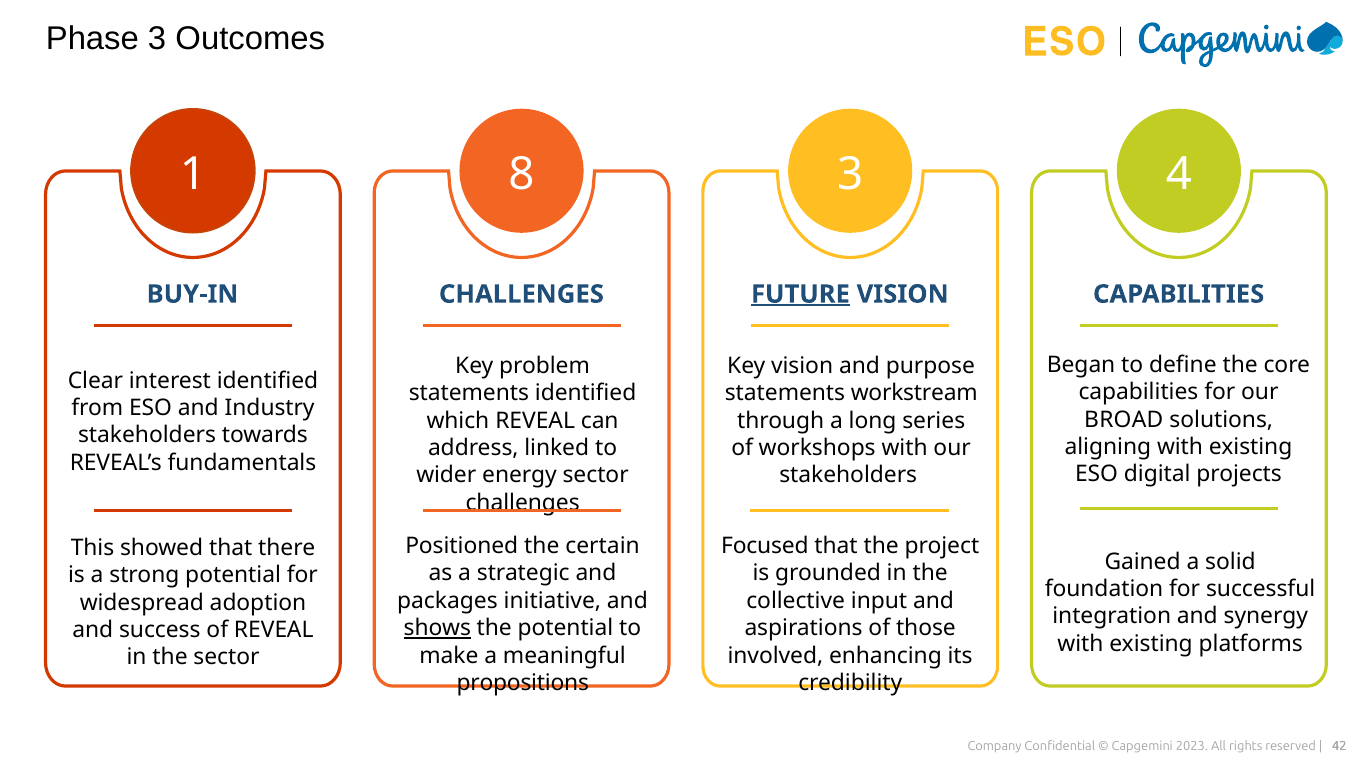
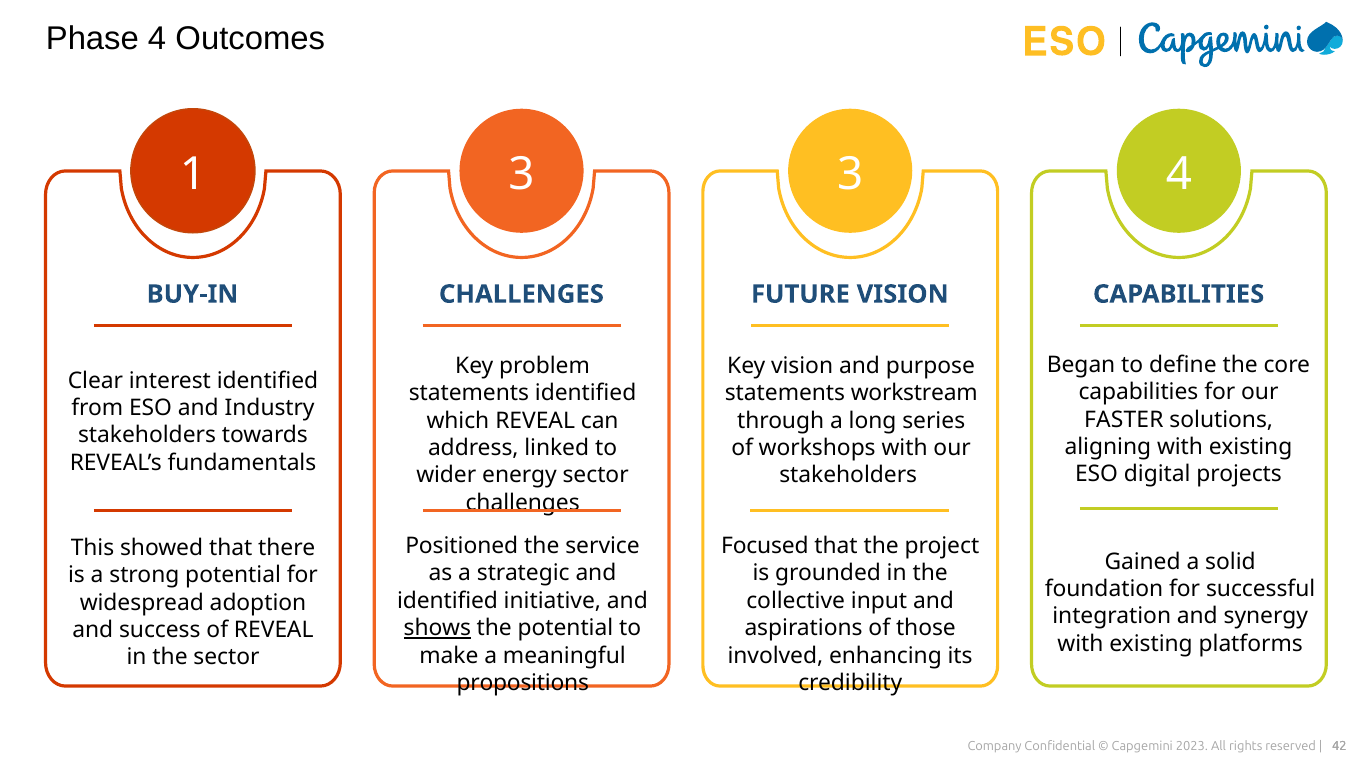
Phase 3: 3 -> 4 (157, 39)
1 8: 8 -> 3 (522, 174)
FUTURE underline: present -> none (800, 294)
BROAD: BROAD -> FASTER (1124, 420)
certain: certain -> service (603, 546)
packages: packages -> identified (448, 601)
